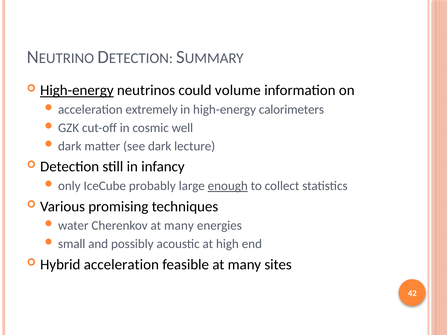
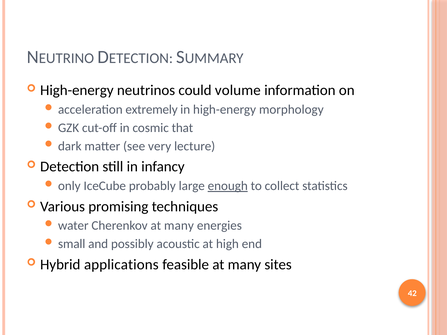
High-energy underline: present -> none (77, 90)
calorimeters: calorimeters -> morphology (291, 110)
well: well -> that (182, 128)
see dark: dark -> very (160, 146)
Hybrid acceleration: acceleration -> applications (121, 265)
